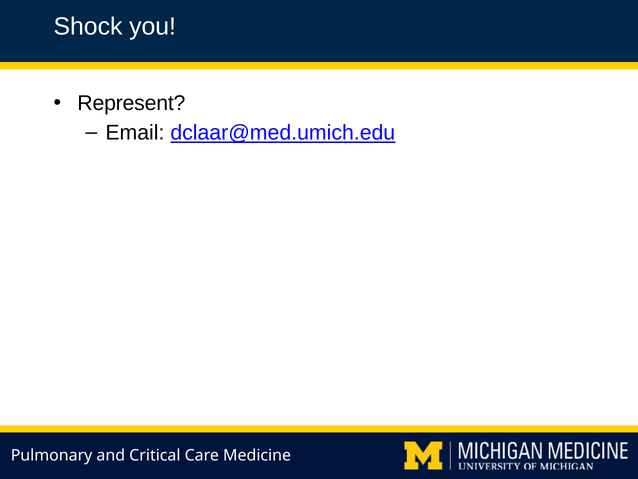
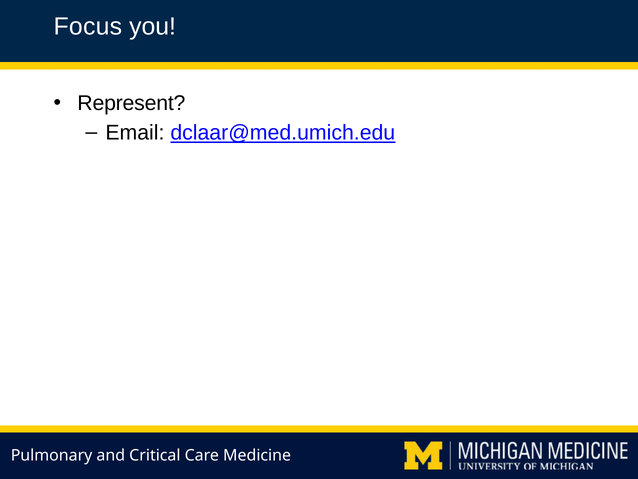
Shock: Shock -> Focus (88, 26)
